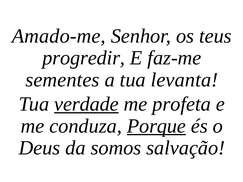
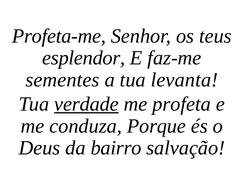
Amado-me: Amado-me -> Profeta-me (59, 36)
progredir: progredir -> esplendor (84, 58)
Porque underline: present -> none (156, 126)
somos: somos -> bairro (116, 148)
